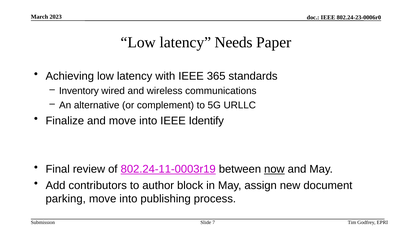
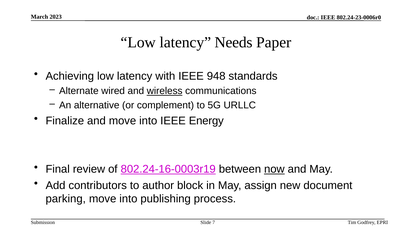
365: 365 -> 948 (216, 76)
Inventory: Inventory -> Alternate (79, 91)
wireless underline: none -> present (165, 91)
Identify: Identify -> Energy (206, 121)
802.24-11-0003r19: 802.24-11-0003r19 -> 802.24-16-0003r19 (168, 169)
